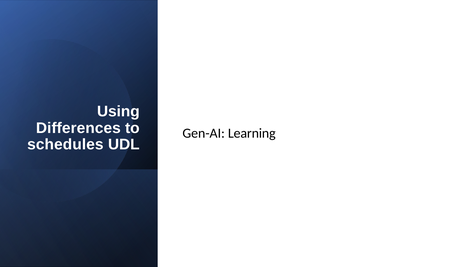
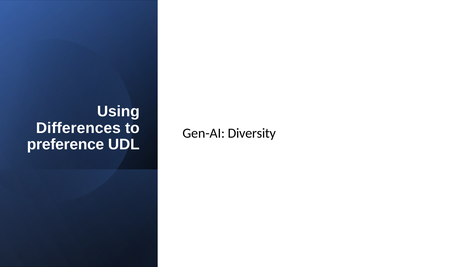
Learning: Learning -> Diversity (252, 134)
schedules: schedules -> preference (66, 145)
